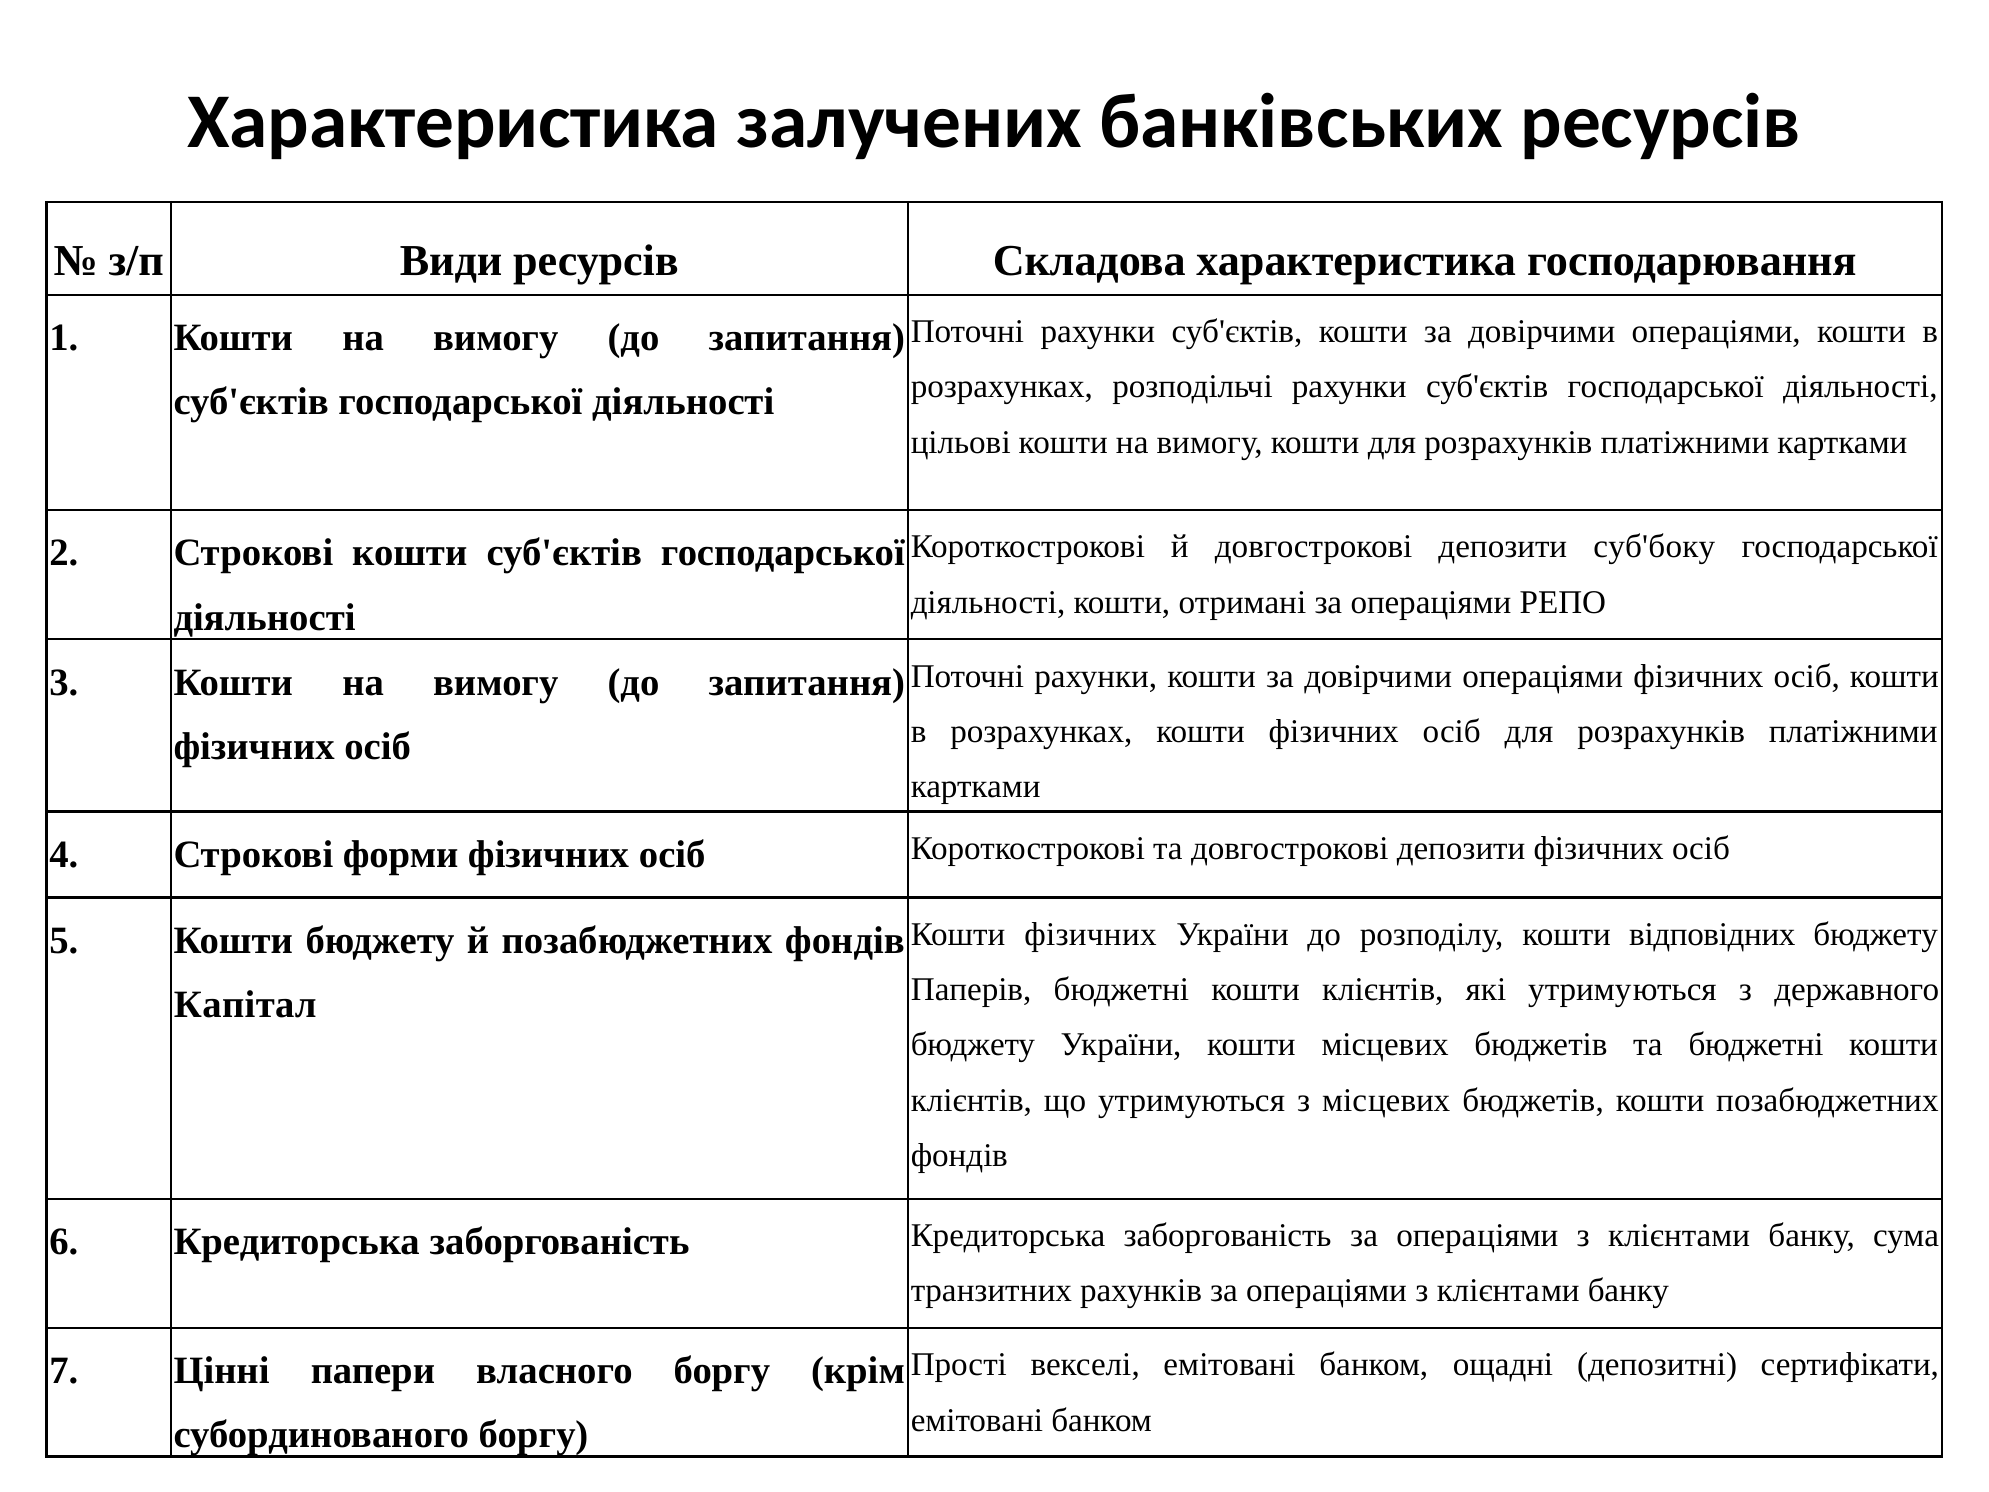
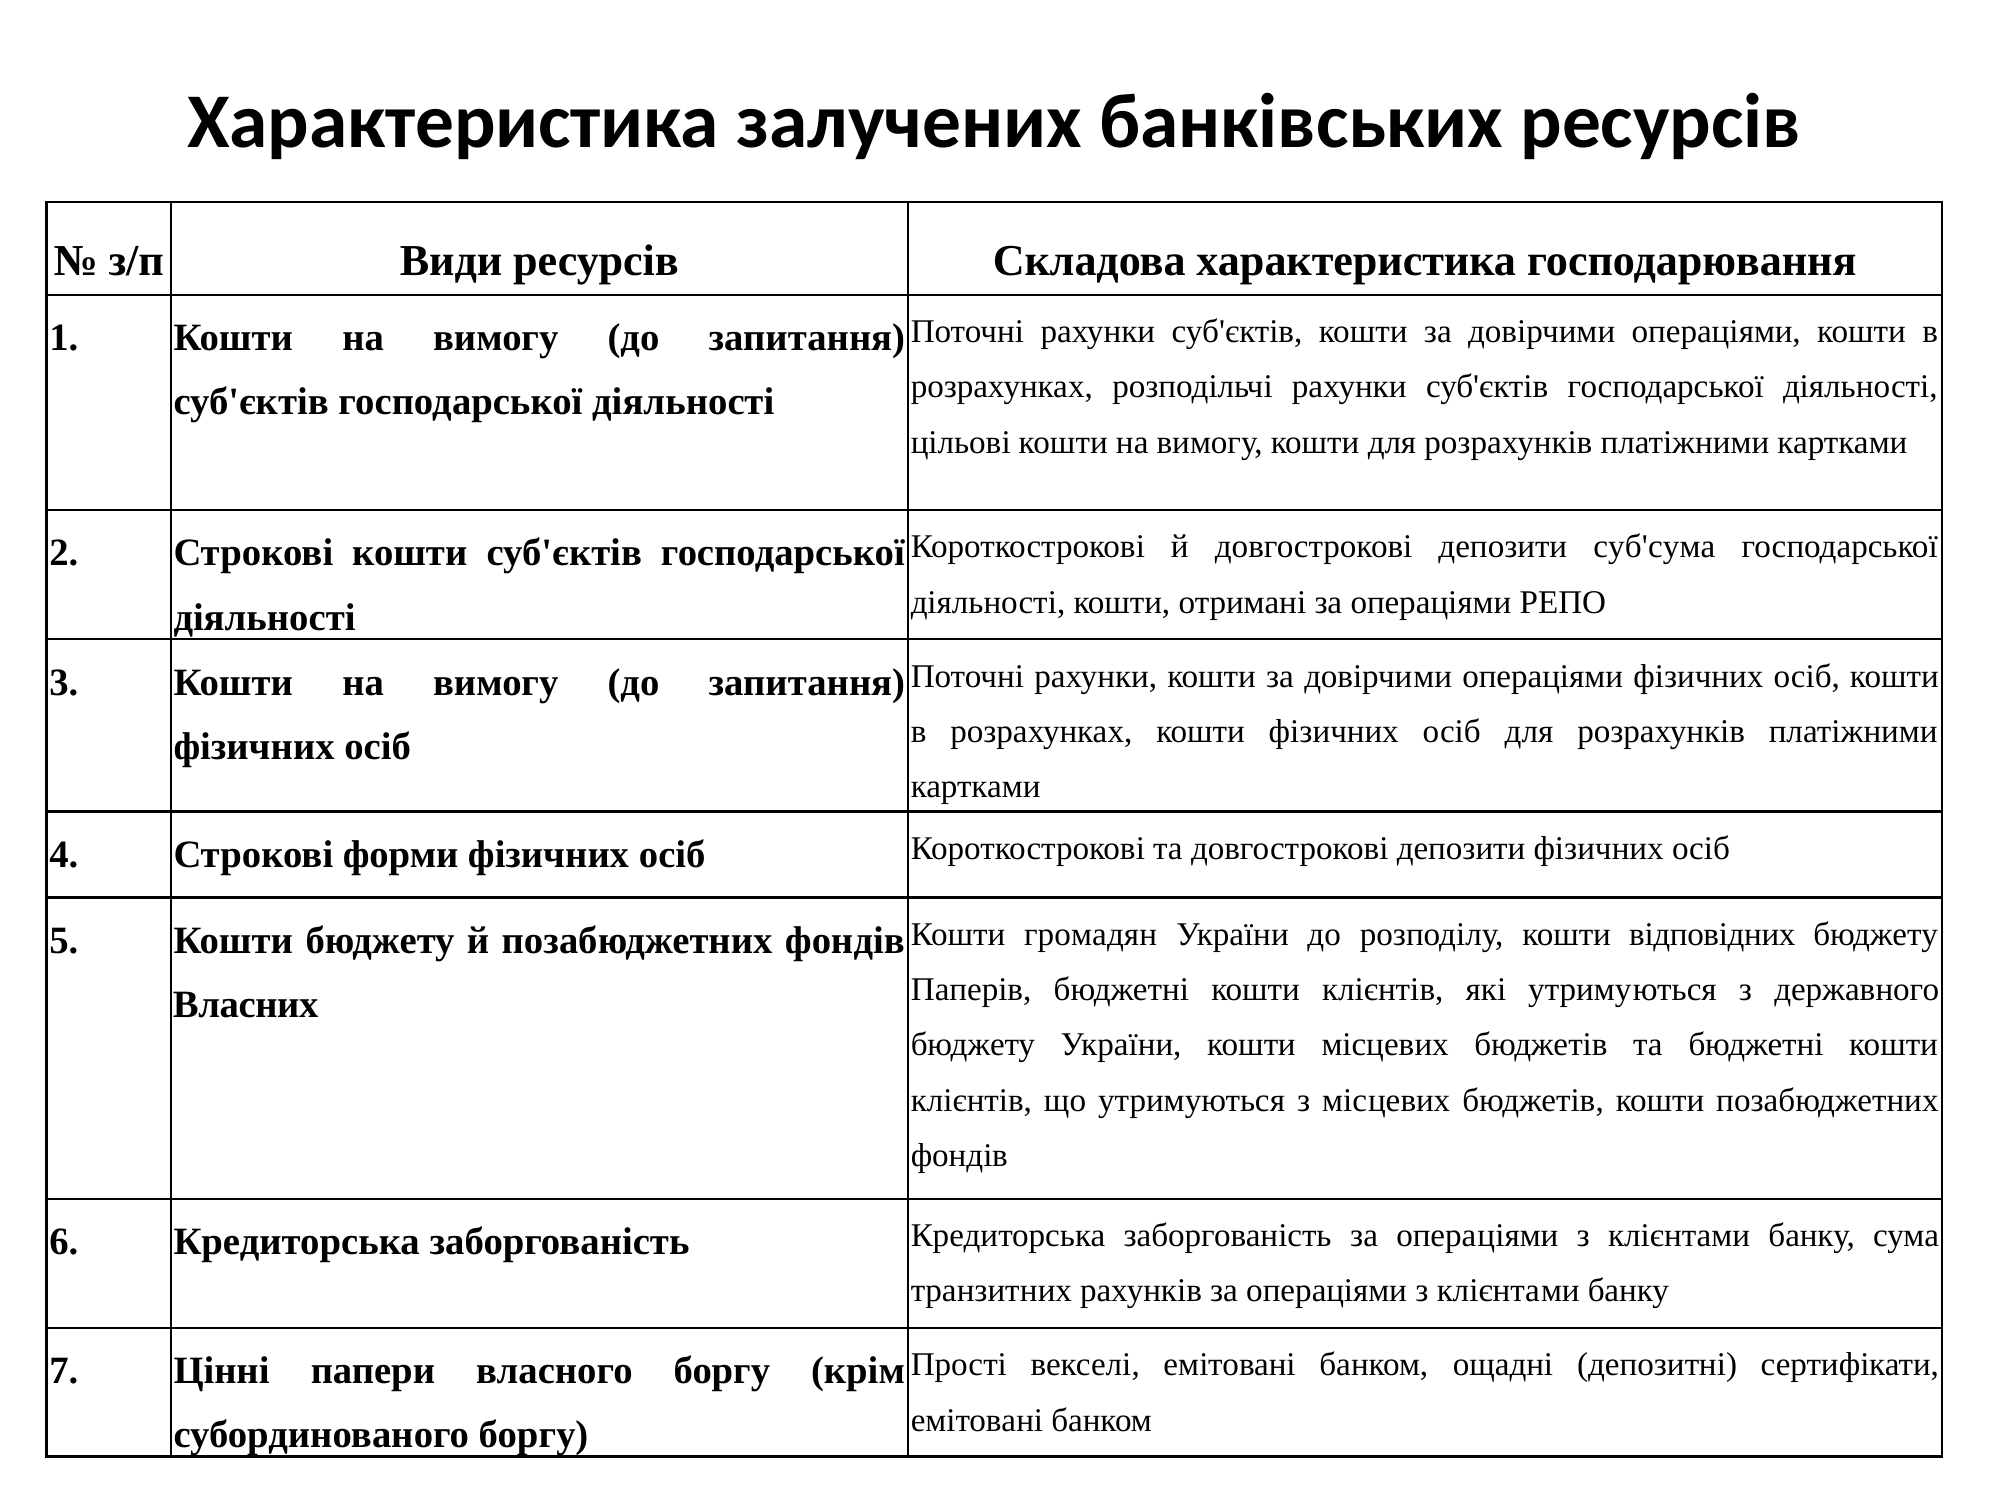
суб'боку: суб'боку -> суб'сума (1654, 547)
фізичних: фізичних -> громадян (1091, 934)
Капітал: Капітал -> Власних (246, 1005)
